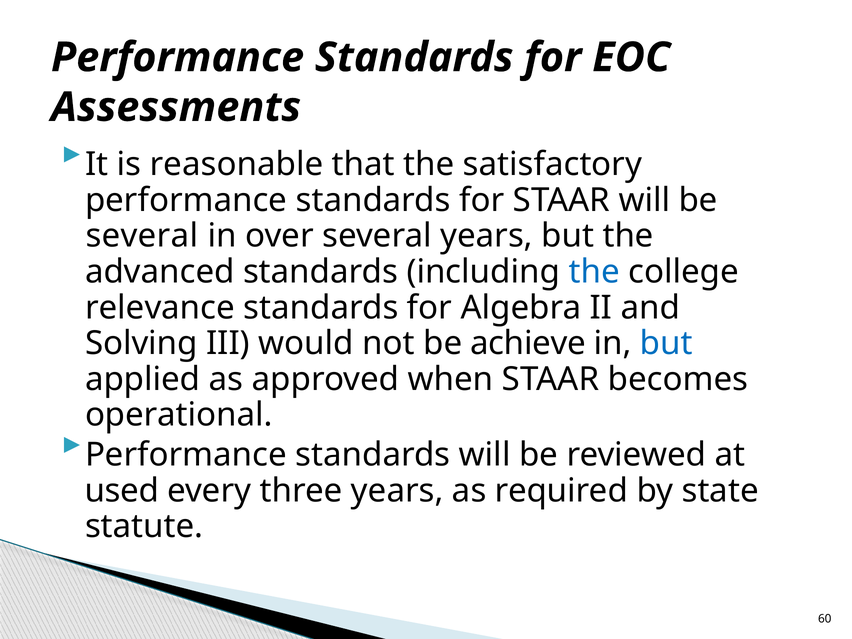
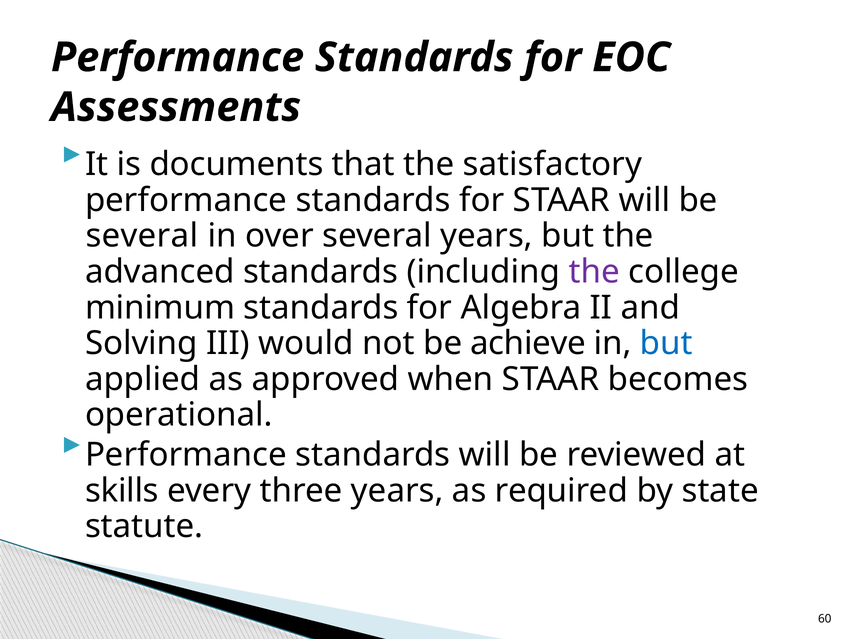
reasonable: reasonable -> documents (237, 164)
the colour: blue -> purple (594, 272)
relevance: relevance -> minimum (160, 308)
used: used -> skills (122, 491)
